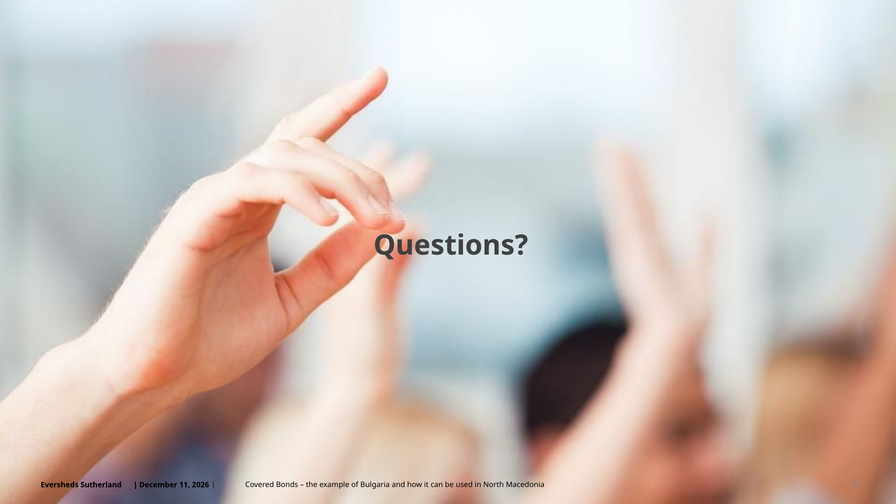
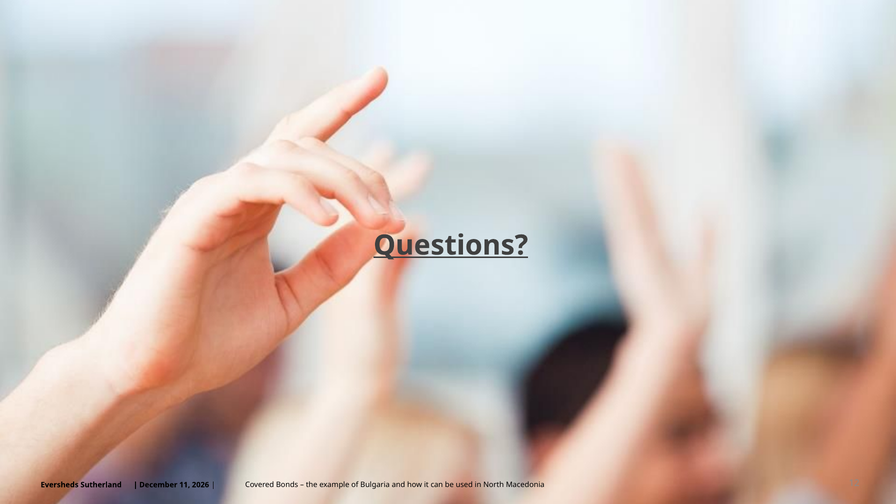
Questions underline: none -> present (451, 245)
